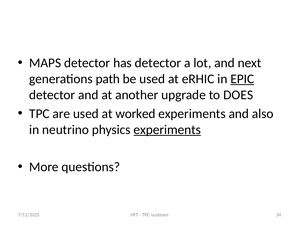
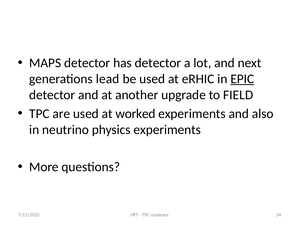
path: path -> lead (108, 79)
DOES: DOES -> FIELD (238, 95)
experiments underline: present -> none (167, 129)
